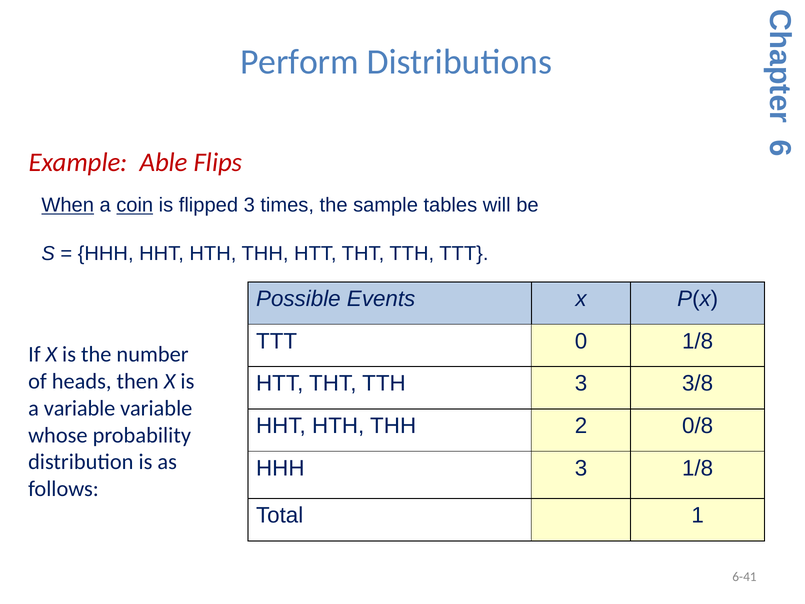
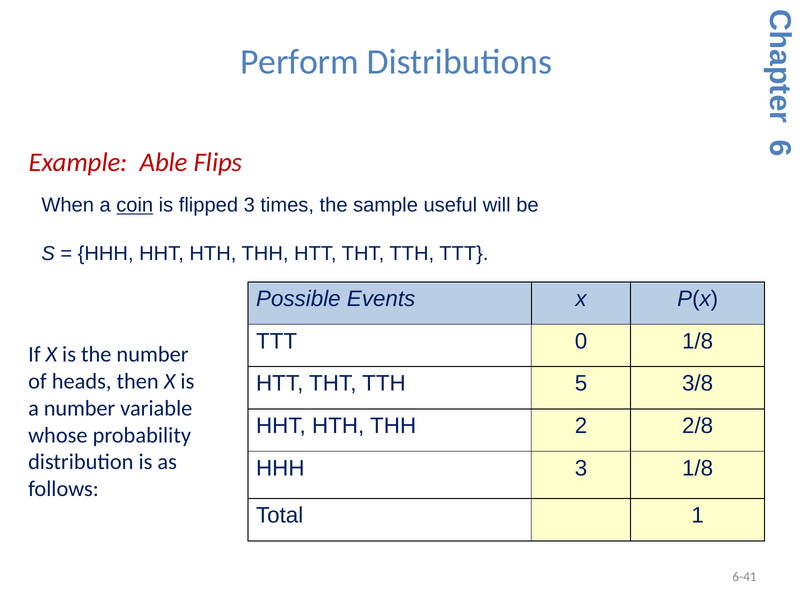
When underline: present -> none (68, 205)
tables: tables -> useful (450, 205)
TTH 3: 3 -> 5 (581, 383)
a variable: variable -> number (80, 408)
0/8: 0/8 -> 2/8 (698, 426)
